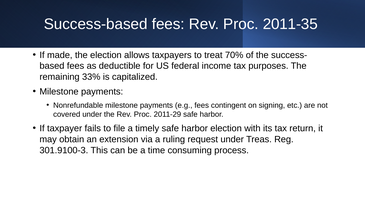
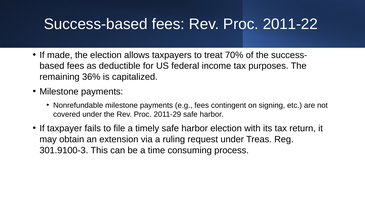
2011-35: 2011-35 -> 2011-22 (290, 24)
33%: 33% -> 36% (91, 77)
